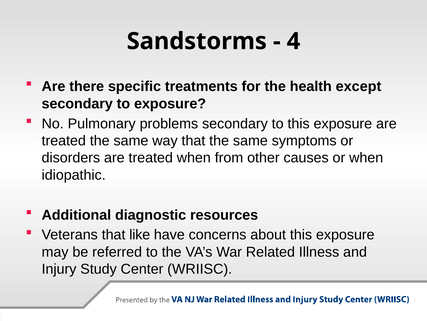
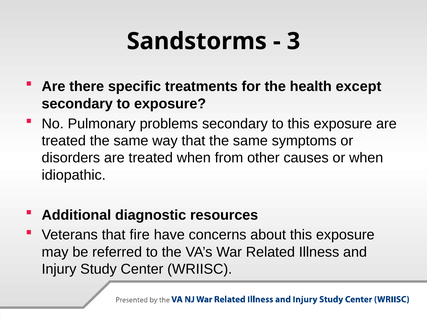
4: 4 -> 3 (293, 41)
like: like -> fire (140, 234)
